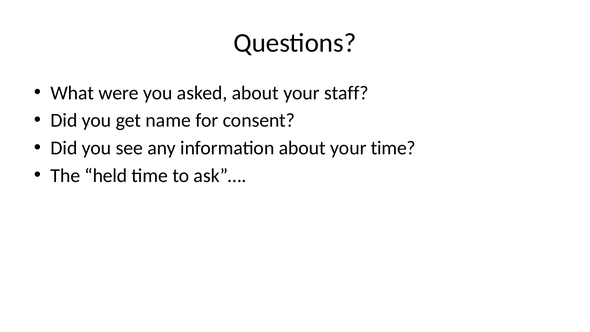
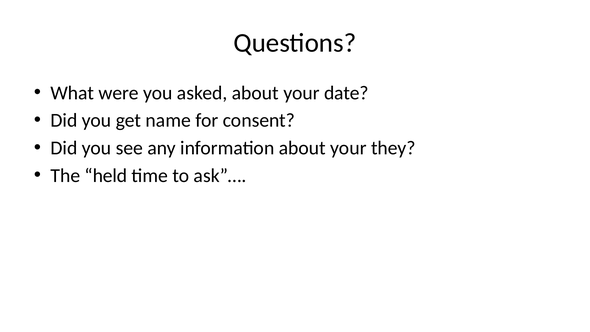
staff: staff -> date (346, 93)
your time: time -> they (393, 148)
